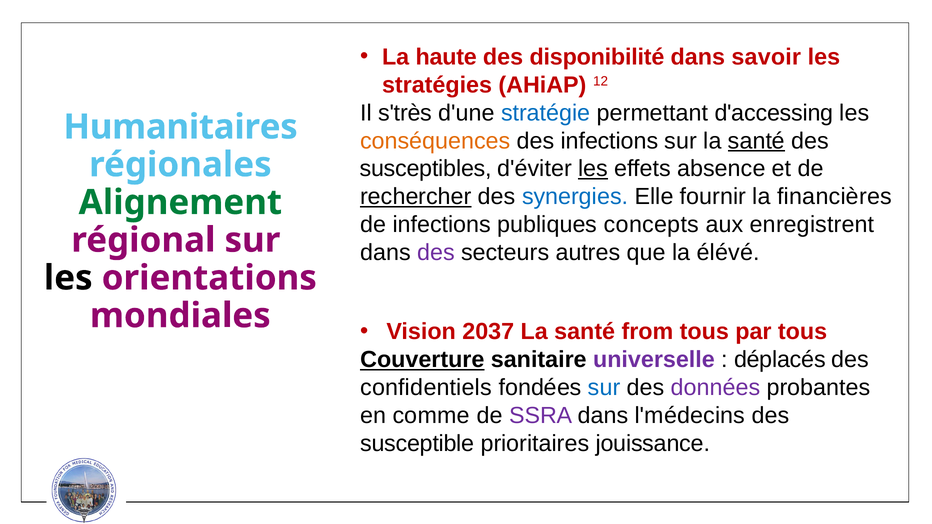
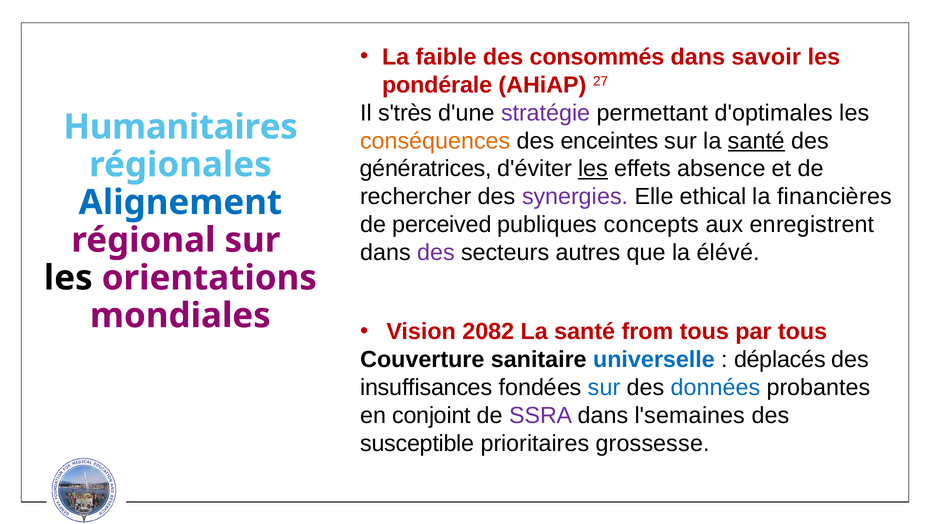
haute: haute -> faible (446, 57)
disponibilité: disponibilité -> consommés (597, 57)
stratégies: stratégies -> pondérale (437, 85)
12: 12 -> 27 (601, 81)
stratégie colour: blue -> purple (546, 113)
d'accessing: d'accessing -> d'optimales (774, 113)
des infections: infections -> enceintes (610, 141)
susceptibles: susceptibles -> génératrices (426, 169)
rechercher underline: present -> none (416, 197)
synergies colour: blue -> purple (575, 197)
fournir: fournir -> ethical (713, 197)
Alignement colour: green -> blue (180, 203)
de infections: infections -> perceived (442, 225)
2037: 2037 -> 2082 (488, 332)
Couverture underline: present -> none (422, 360)
universelle colour: purple -> blue (654, 360)
confidentiels: confidentiels -> insuffisances (426, 388)
données colour: purple -> blue (716, 388)
comme: comme -> conjoint (431, 416)
l'médecins: l'médecins -> l'semaines (690, 416)
jouissance: jouissance -> grossesse (653, 444)
